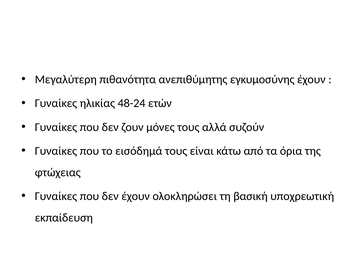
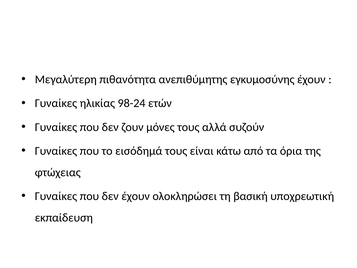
48-24: 48-24 -> 98-24 (132, 103)
